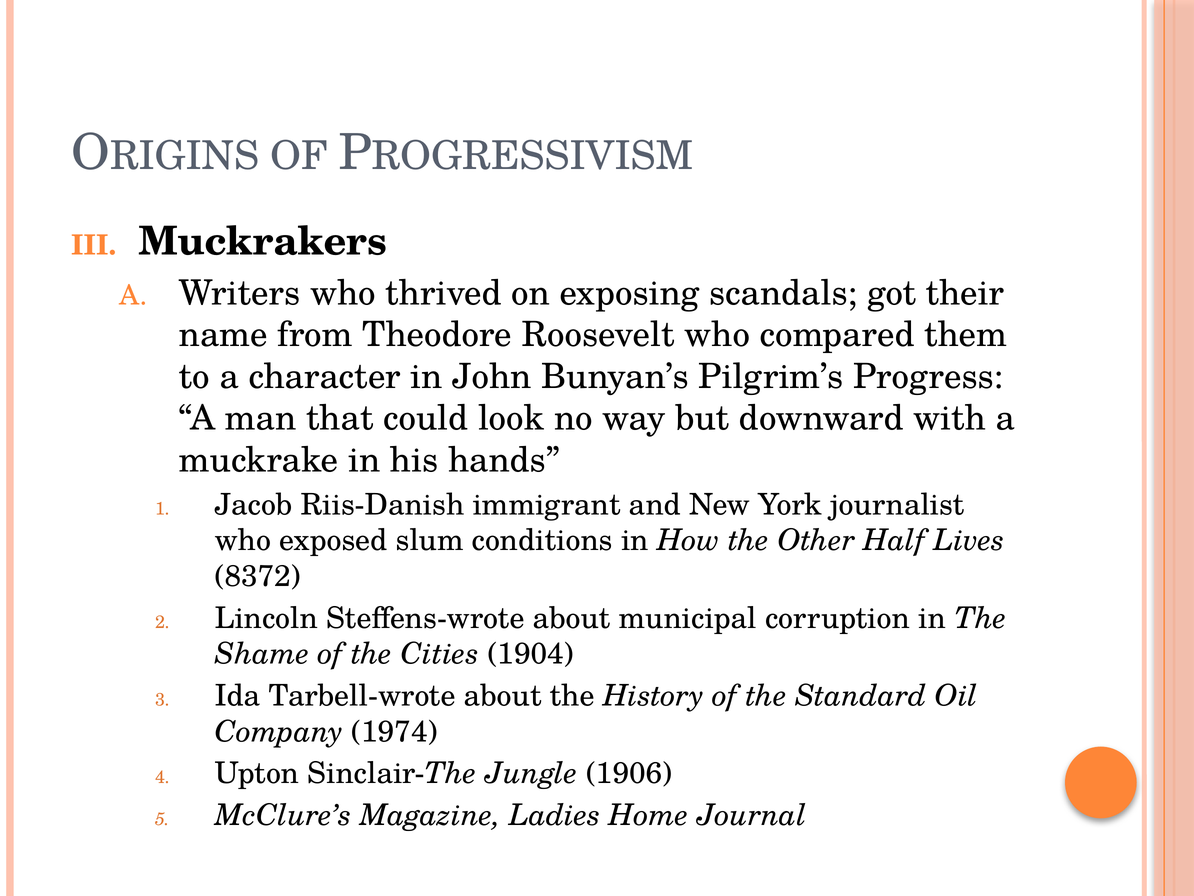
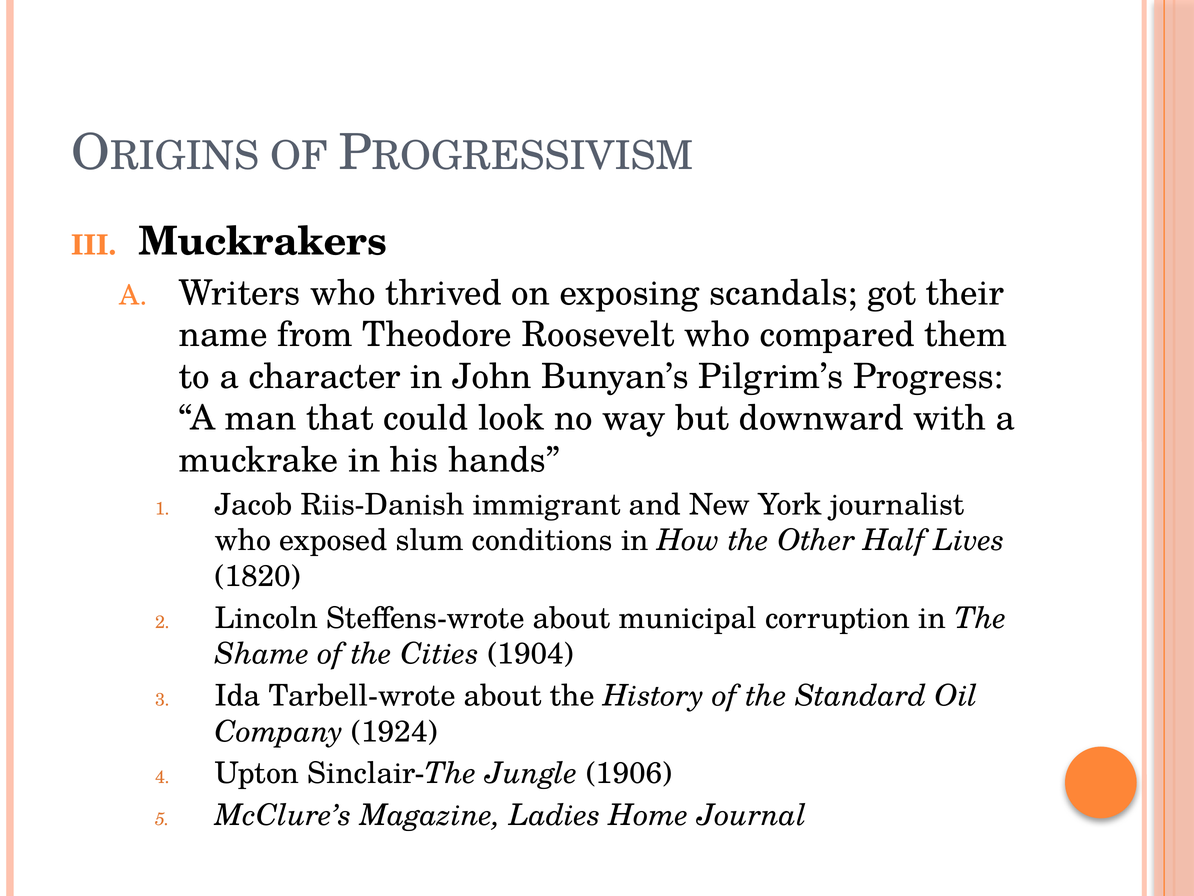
8372: 8372 -> 1820 (258, 576)
1974: 1974 -> 1924 (395, 731)
